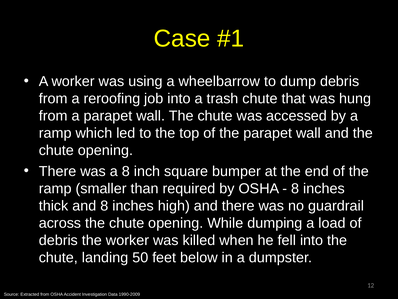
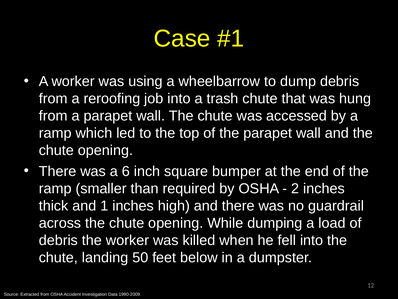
a 8: 8 -> 6 (126, 171)
8: 8 -> 2 (295, 188)
and 8: 8 -> 1 (104, 205)
